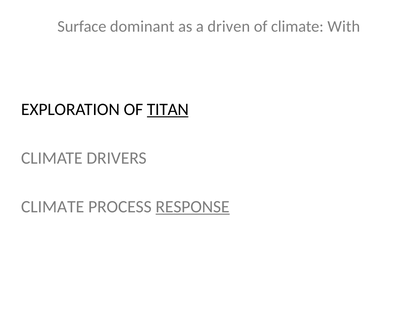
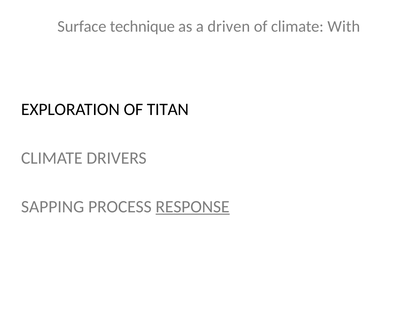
dominant: dominant -> technique (142, 27)
TITAN underline: present -> none (168, 110)
CLIMATE: CLIMATE -> SAPPING (53, 207)
